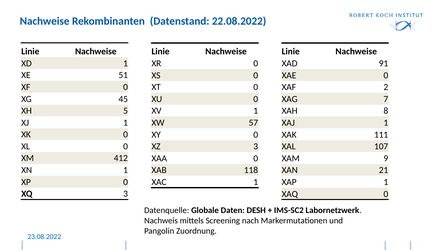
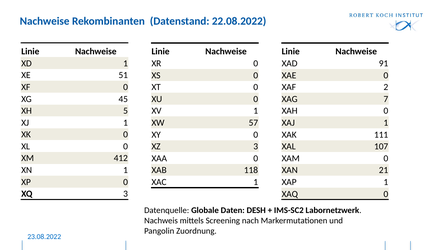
XAH 8: 8 -> 0 (386, 111)
XAM 9: 9 -> 0 (386, 158)
